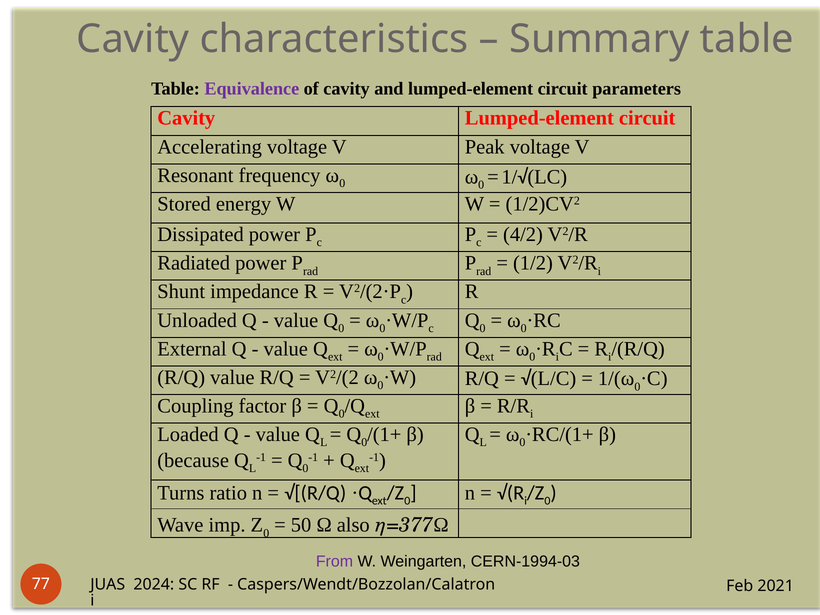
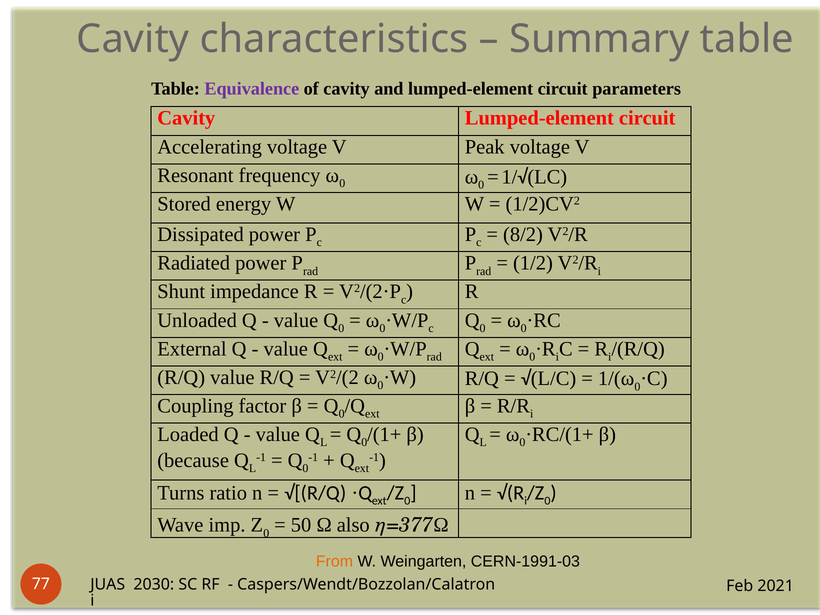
4/2: 4/2 -> 8/2 (523, 235)
From colour: purple -> orange (334, 561)
CERN-1994-03: CERN-1994-03 -> CERN-1991-03 (525, 561)
2024: 2024 -> 2030 (154, 584)
